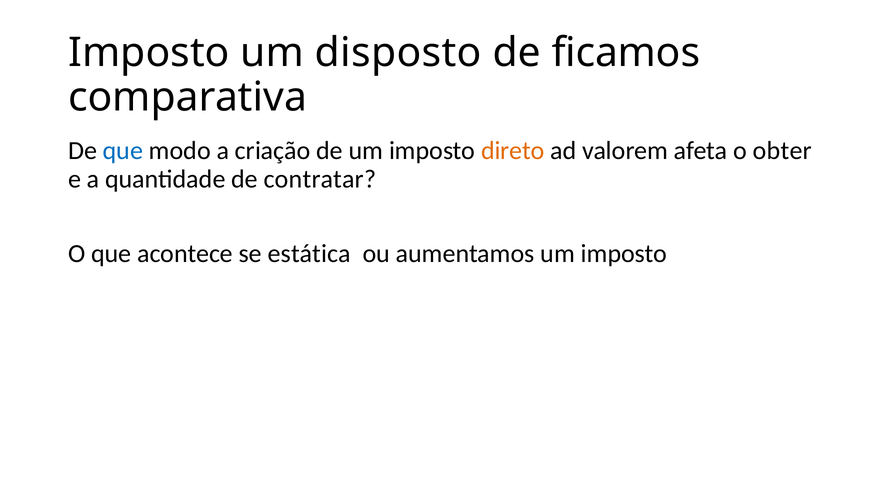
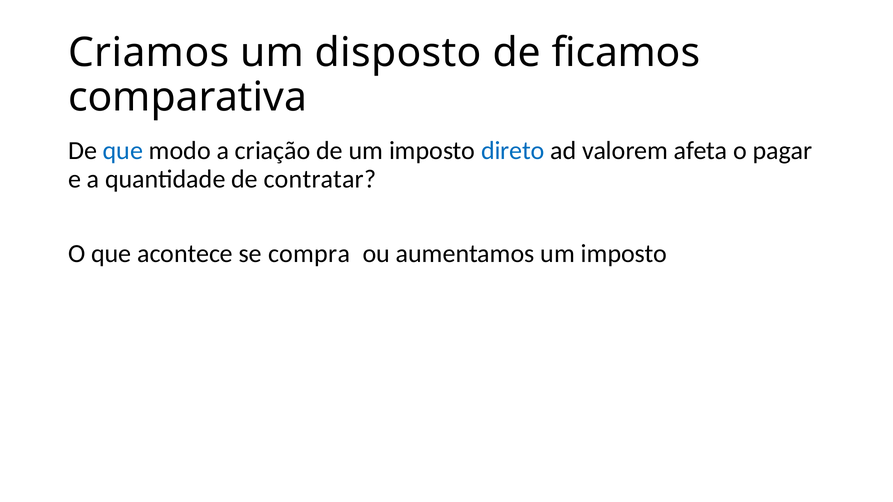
Imposto: Imposto -> Criamos (149, 53)
direto colour: orange -> blue (513, 151)
obter: obter -> pagar (783, 151)
estática: estática -> compra (309, 254)
